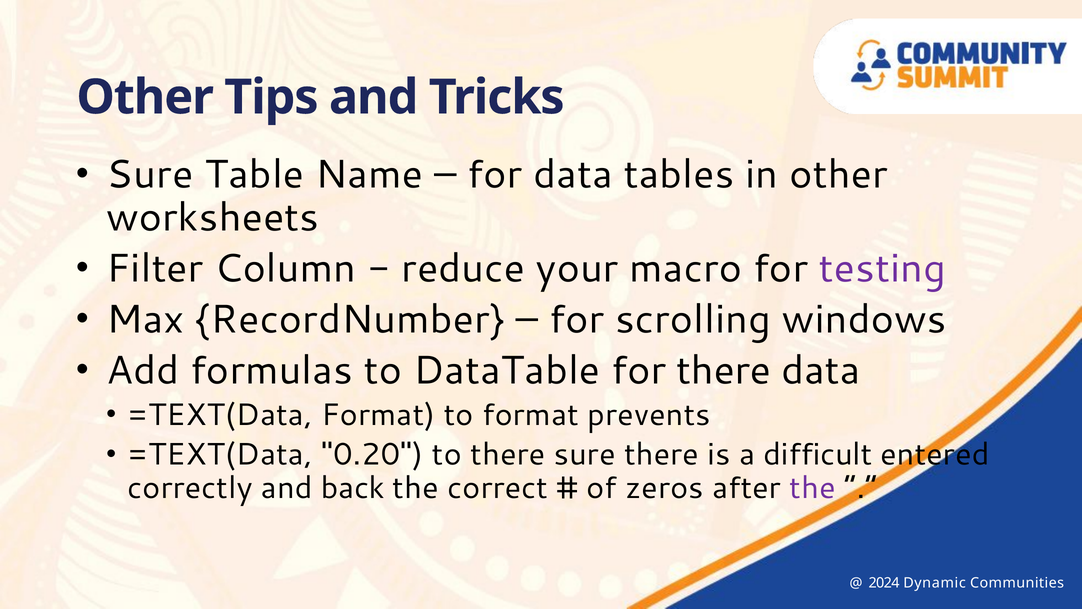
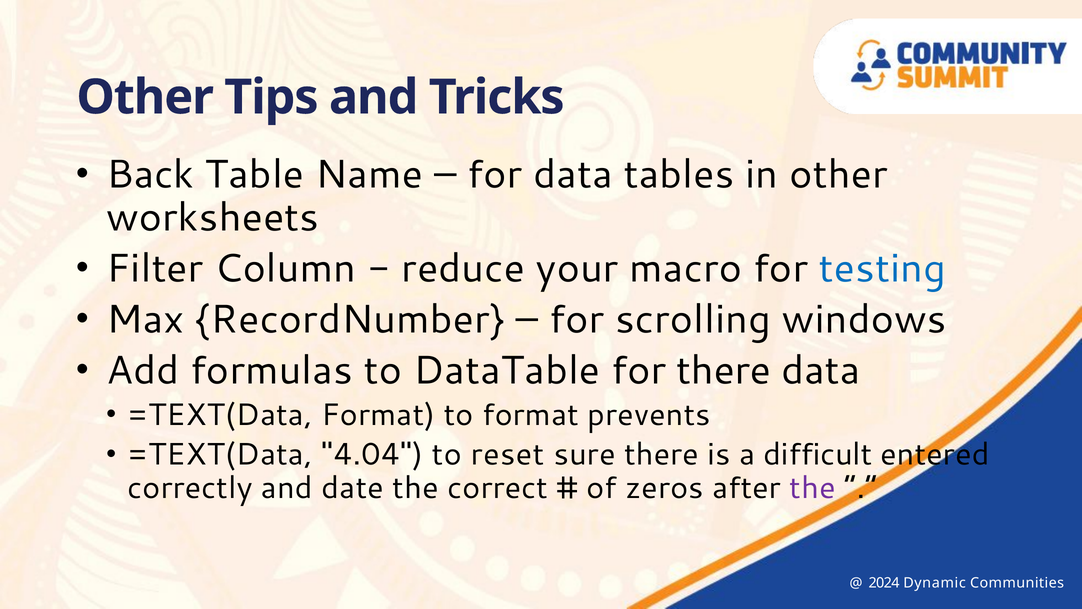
Sure: Sure -> Back (150, 174)
testing colour: purple -> blue (882, 268)
0.20: 0.20 -> 4.04 (372, 454)
to there: there -> reset (508, 454)
back: back -> date (353, 488)
